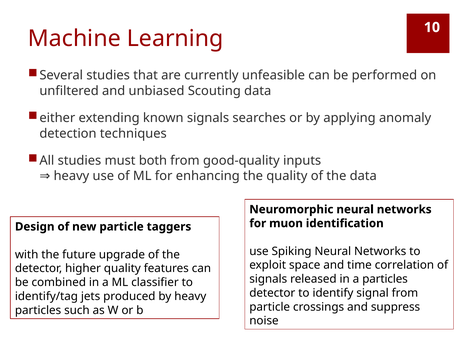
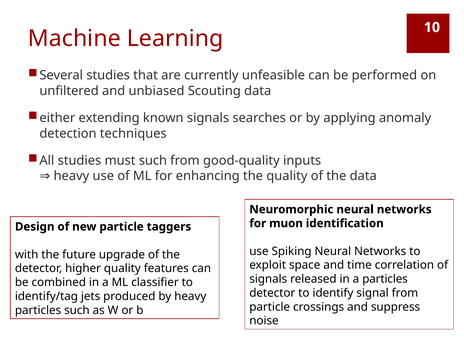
must both: both -> such (153, 161)
